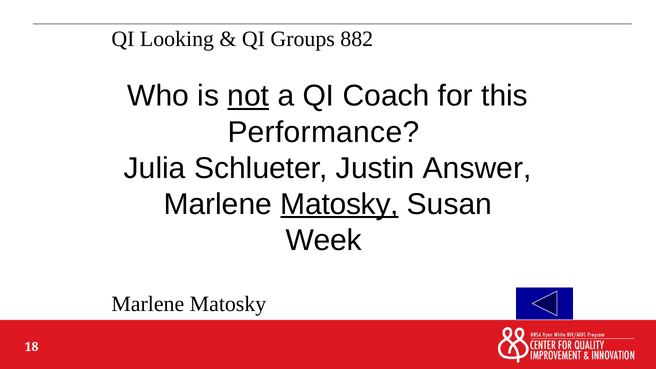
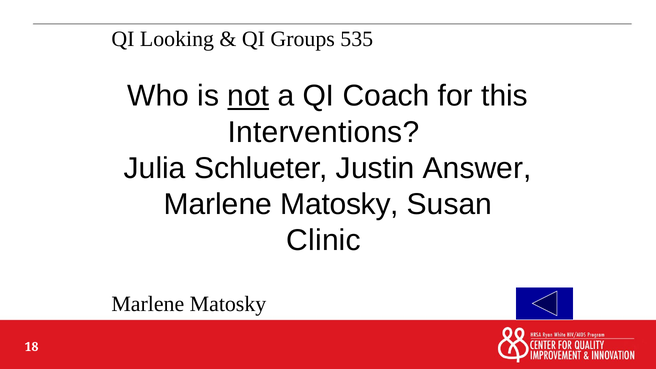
882: 882 -> 535 (357, 39)
Performance: Performance -> Interventions (324, 132)
Matosky underline: present -> none (340, 204)
Week: Week -> Clinic (324, 240)
